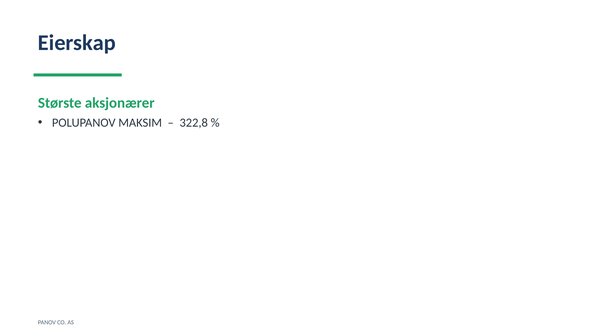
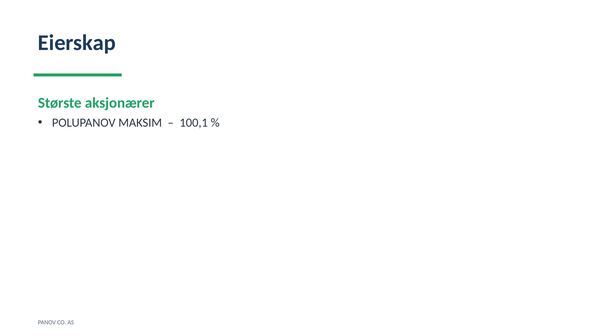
322,8: 322,8 -> 100,1 (194, 123)
